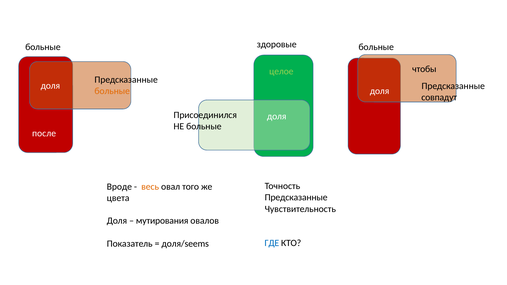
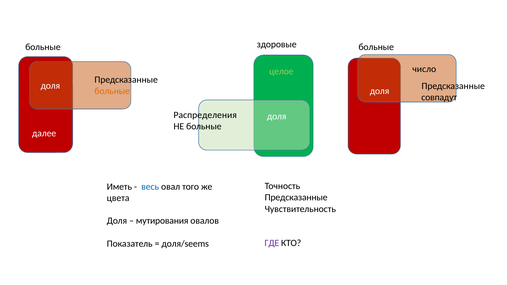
чтобы: чтобы -> число (424, 69)
Присоединился: Присоединился -> Распределения (205, 115)
после: после -> далее (44, 133)
Вроде: Вроде -> Иметь (119, 187)
весь colour: orange -> blue (150, 187)
ГДЕ colour: blue -> purple (272, 243)
